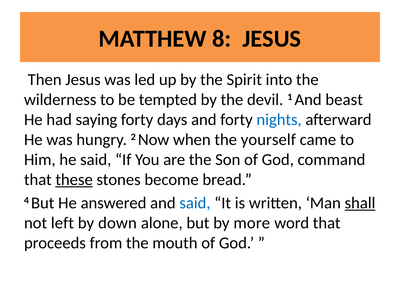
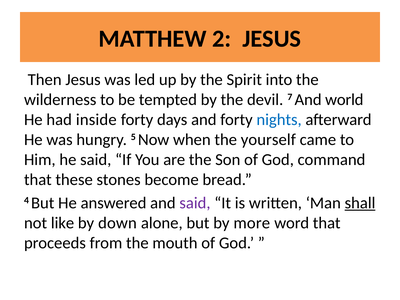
8: 8 -> 2 (222, 39)
1: 1 -> 7 (290, 97)
beast: beast -> world (344, 100)
saying: saying -> inside (96, 120)
2: 2 -> 5 (133, 137)
these underline: present -> none (74, 180)
said colour: blue -> purple (195, 203)
left: left -> like (62, 223)
